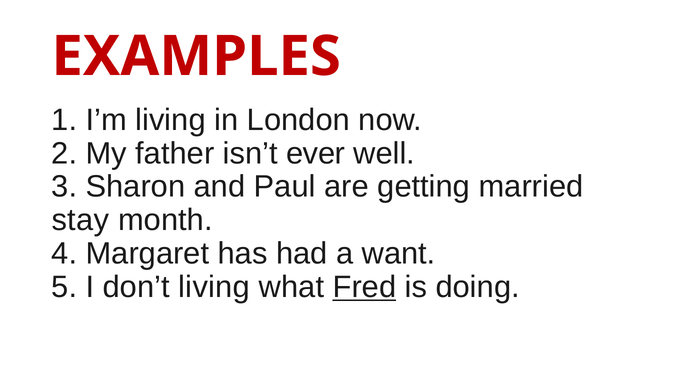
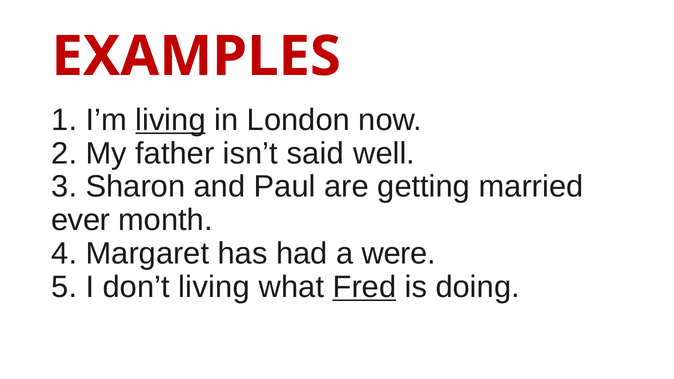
living underline: none -> present (171, 120)
ever: ever -> said (315, 153)
stay: stay -> ever (81, 220)
want: want -> were (399, 254)
